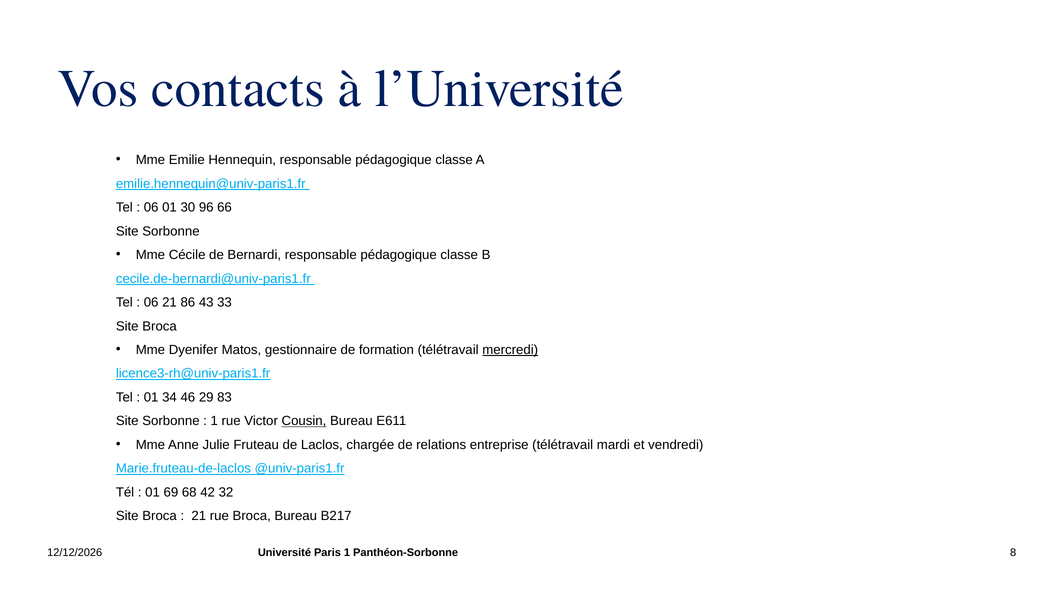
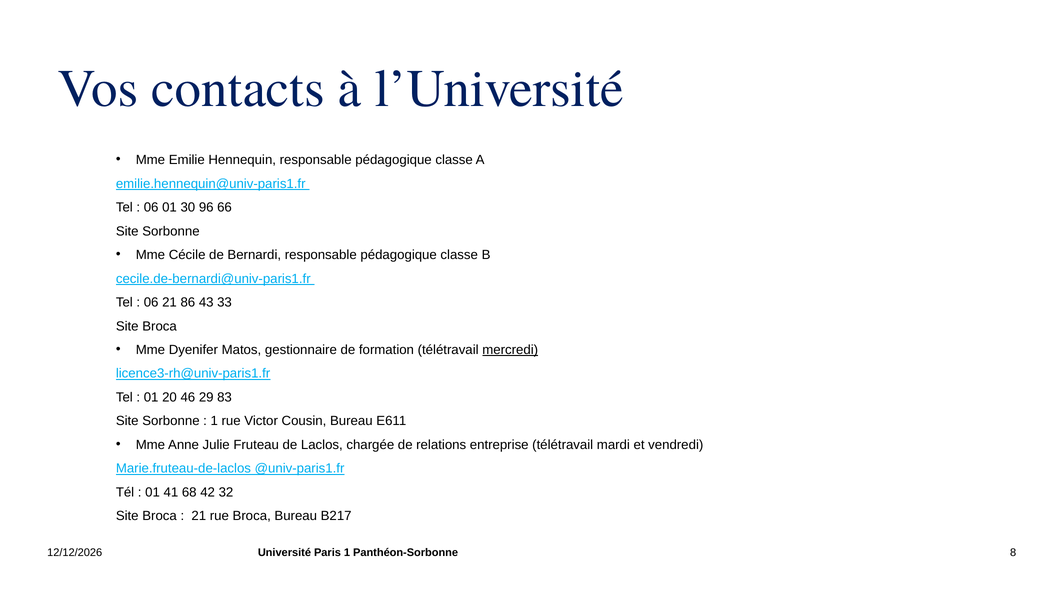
34: 34 -> 20 (169, 397)
Cousin underline: present -> none (304, 421)
69: 69 -> 41 (171, 492)
